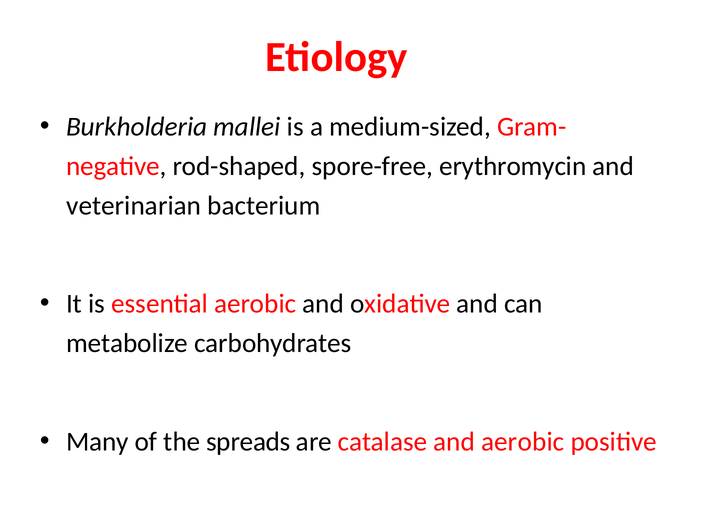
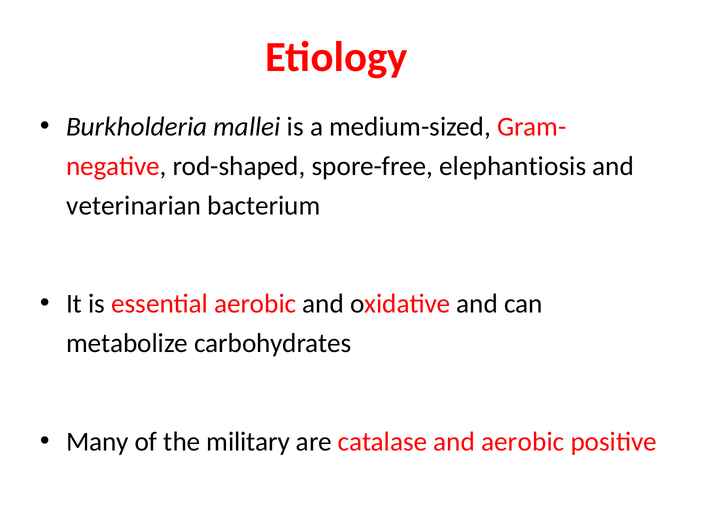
erythromycin: erythromycin -> elephantiosis (513, 166)
spreads: spreads -> military (248, 441)
